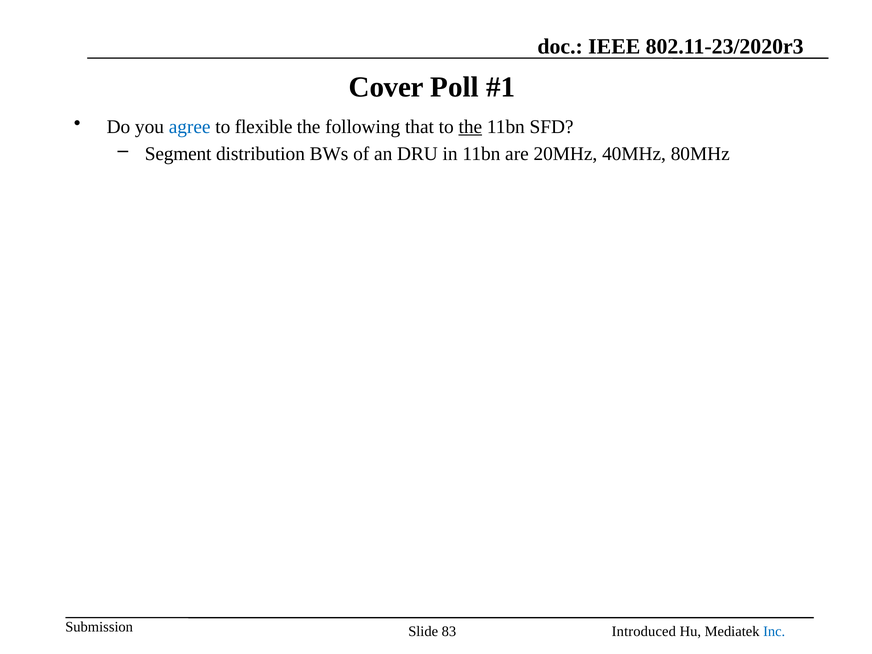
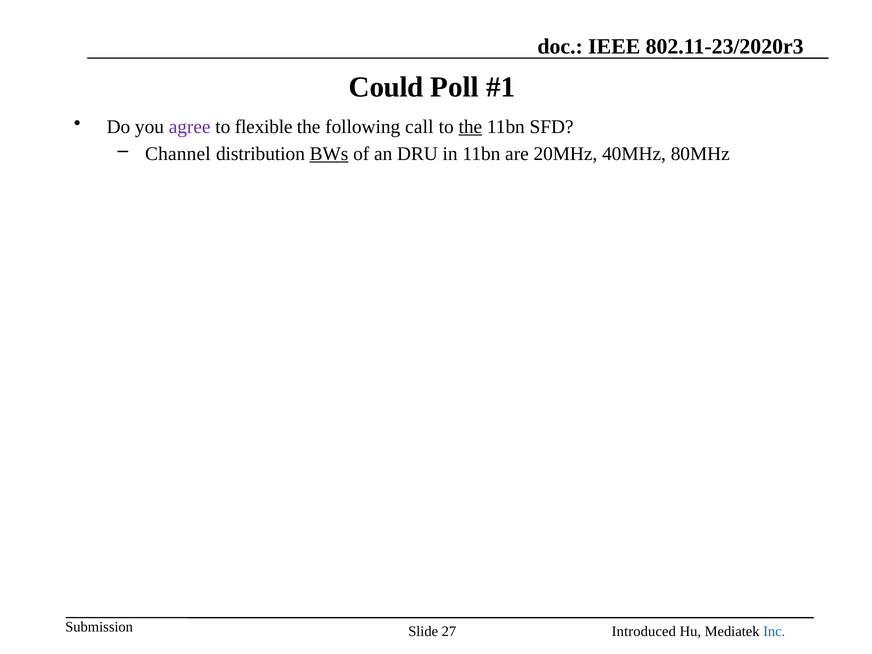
Cover: Cover -> Could (386, 87)
agree colour: blue -> purple (190, 127)
that: that -> call (419, 127)
Segment: Segment -> Channel (178, 154)
BWs underline: none -> present (329, 154)
83: 83 -> 27 (449, 632)
